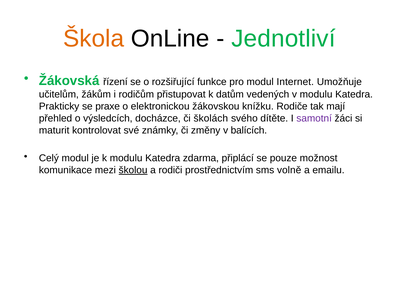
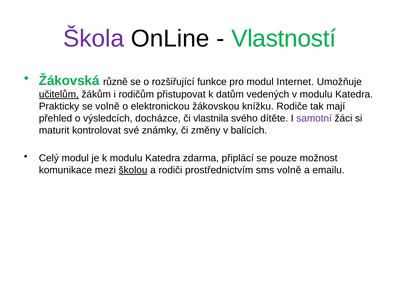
Škola colour: orange -> purple (94, 39)
Jednotliví: Jednotliví -> Vlastností (284, 39)
řízení: řízení -> různě (115, 82)
učitelům underline: none -> present (59, 94)
se praxe: praxe -> volně (107, 106)
školách: školách -> vlastnila (211, 118)
